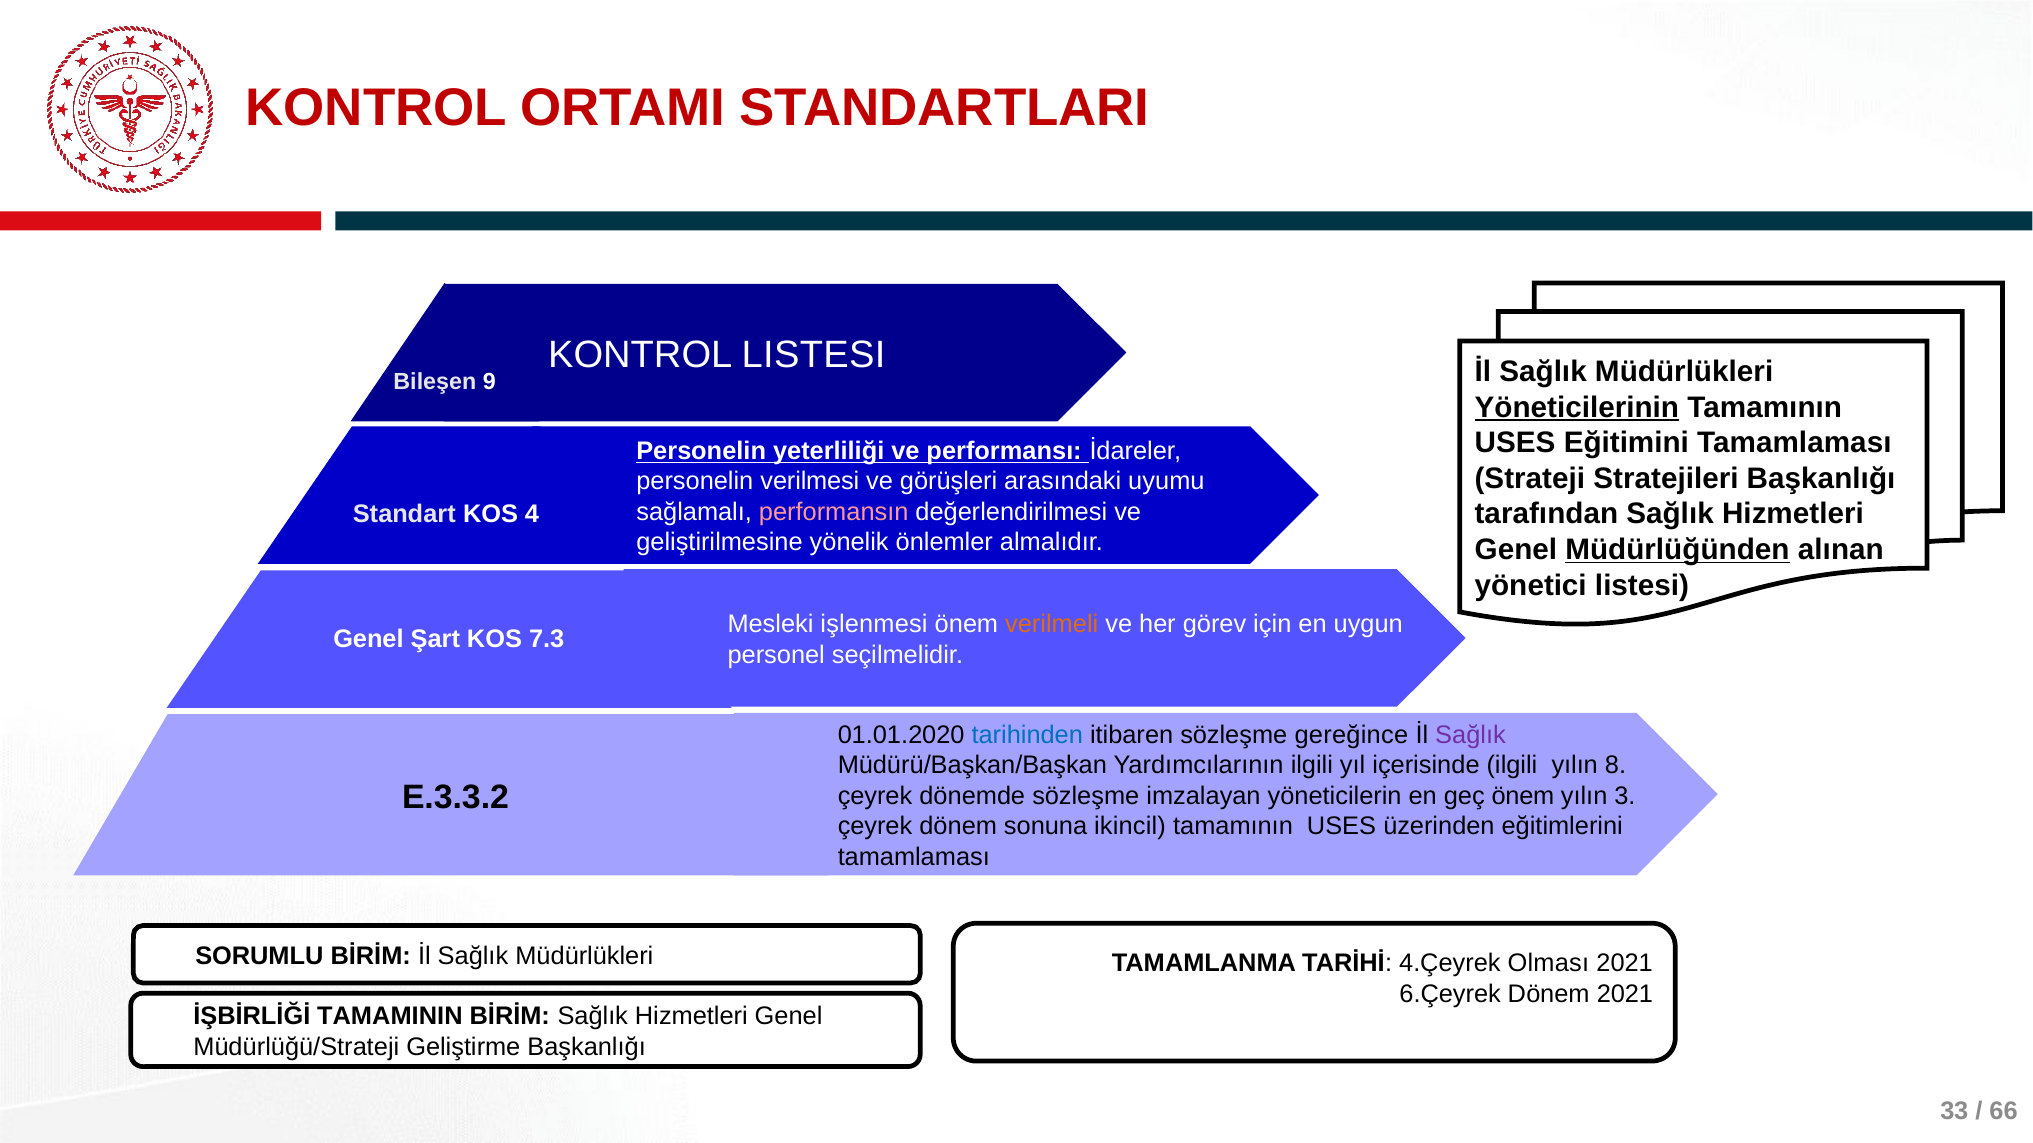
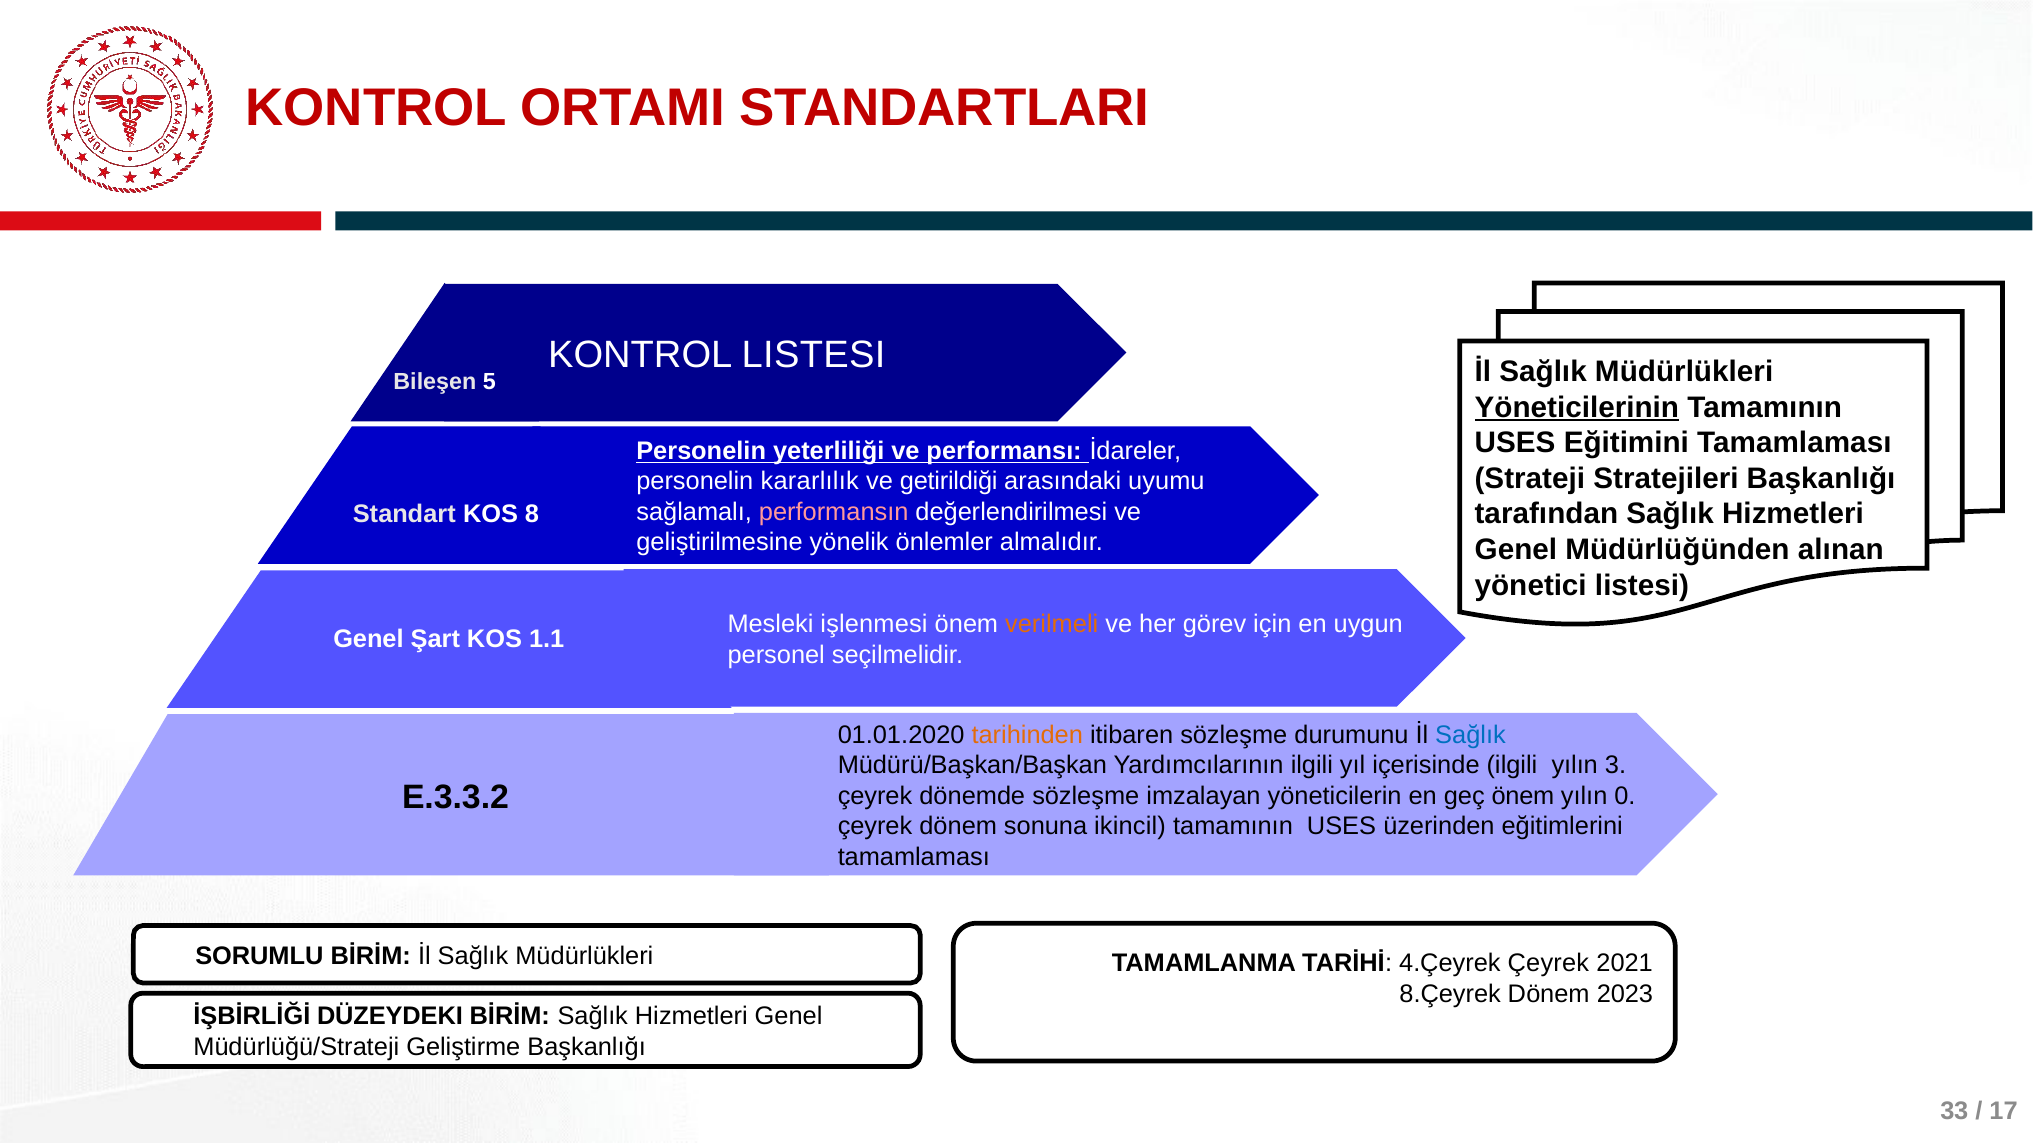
9: 9 -> 5 (489, 382)
verilmesi: verilmesi -> kararlılık (810, 482)
görüşleri: görüşleri -> getirildiği (949, 482)
4: 4 -> 8 (532, 515)
Müdürlüğünden underline: present -> none (1677, 550)
7.3: 7.3 -> 1.1 (547, 639)
tarihinden colour: blue -> orange (1027, 735)
gereğince: gereğince -> durumunu (1351, 735)
Sağlık colour: purple -> blue (1470, 735)
8: 8 -> 3 (1616, 766)
3: 3 -> 0 (1625, 796)
4.Çeyrek Olması: Olması -> Çeyrek (1548, 964)
6.Çeyrek: 6.Çeyrek -> 8.Çeyrek (1450, 994)
Dönem 2021: 2021 -> 2023 (1625, 994)
TAMAMININ: TAMAMININ -> DÜZEYDEKI (390, 1017)
66: 66 -> 17 (2004, 1111)
